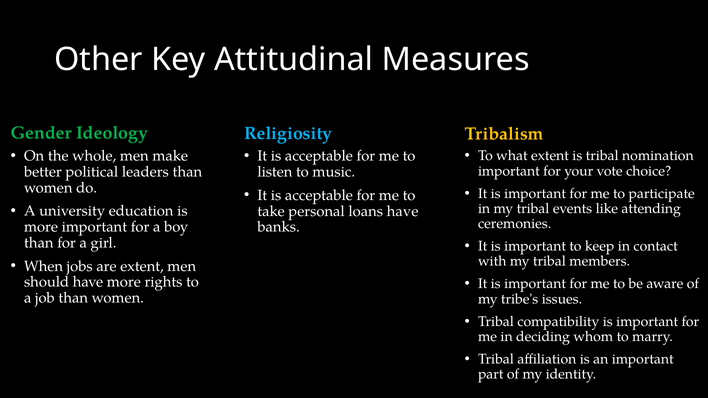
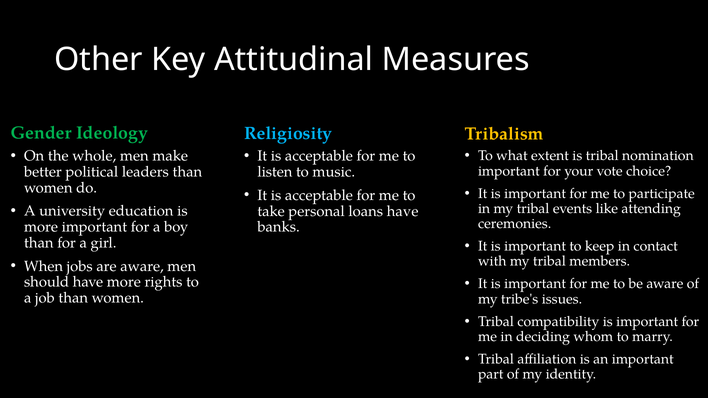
are extent: extent -> aware (142, 266)
